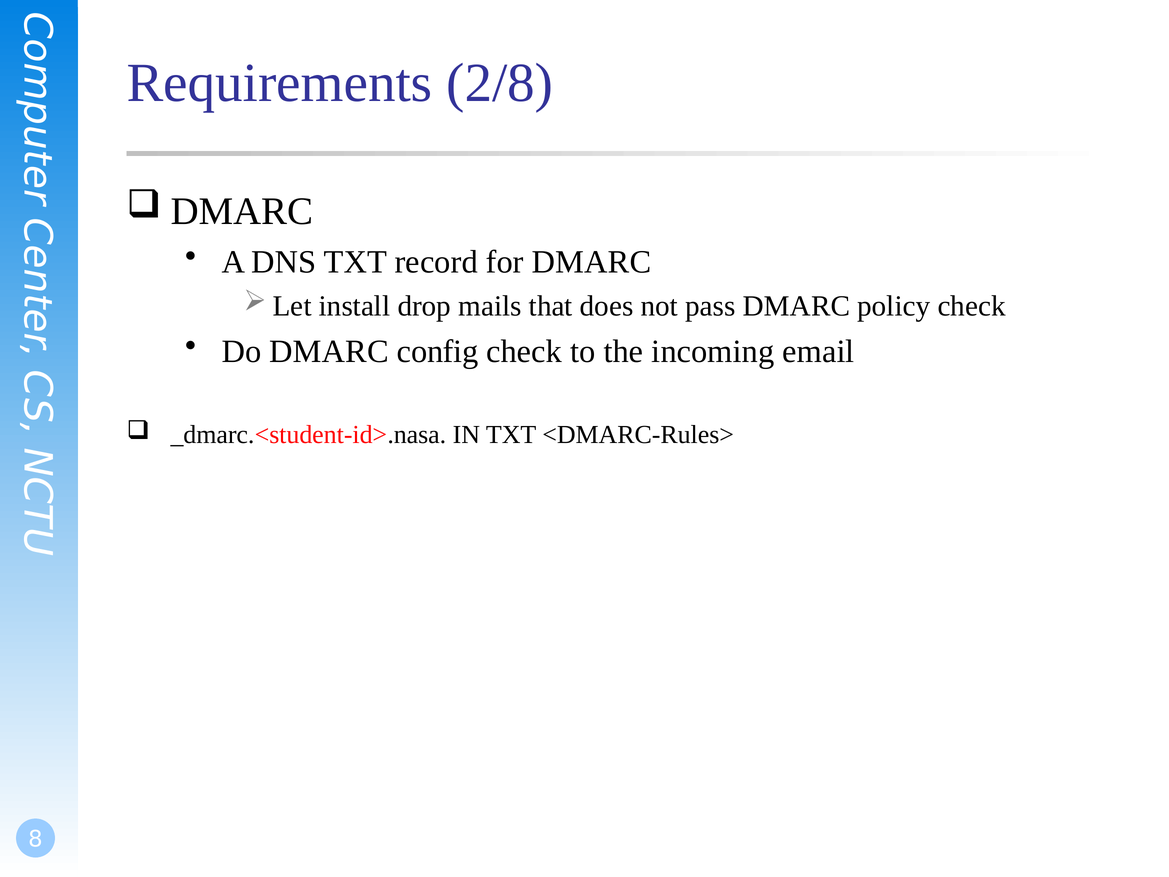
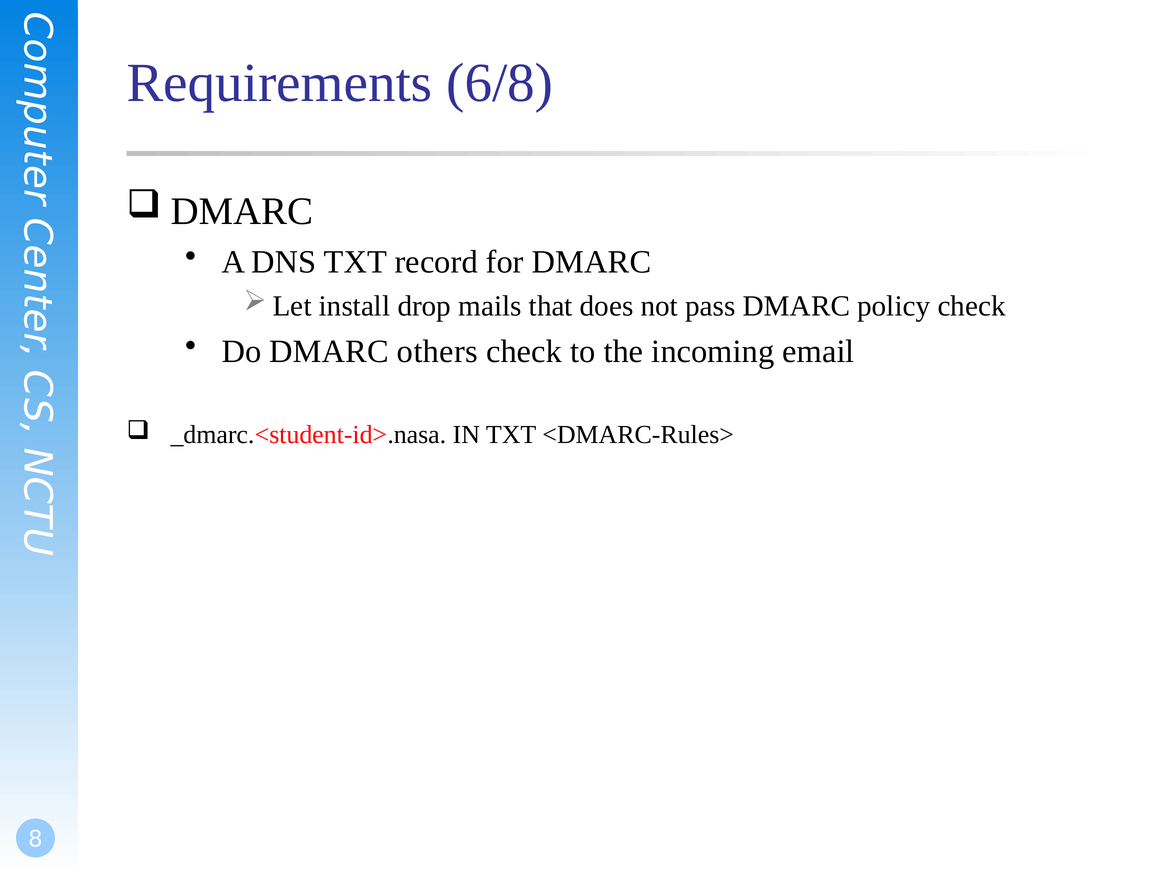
2/8: 2/8 -> 6/8 (500, 83)
config: config -> others (437, 351)
